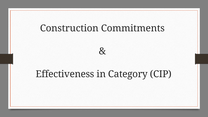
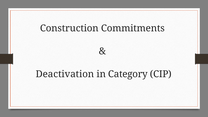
Effectiveness: Effectiveness -> Deactivation (65, 74)
